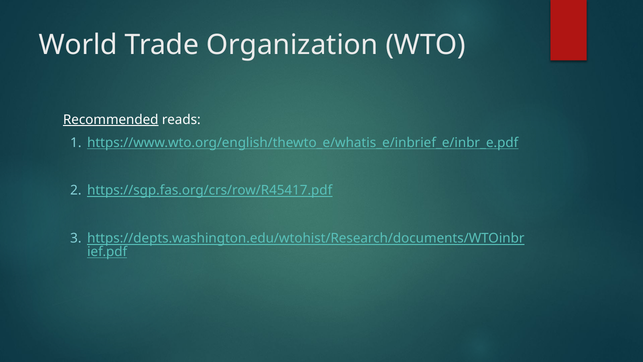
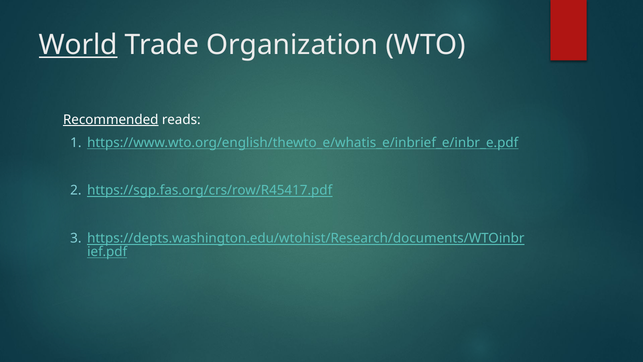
World underline: none -> present (78, 45)
